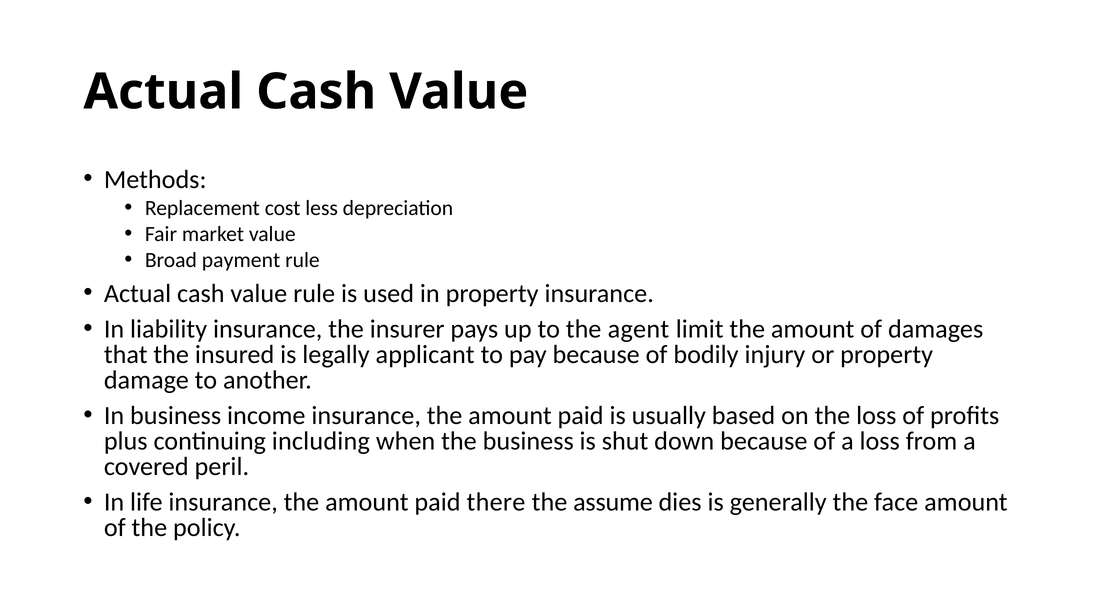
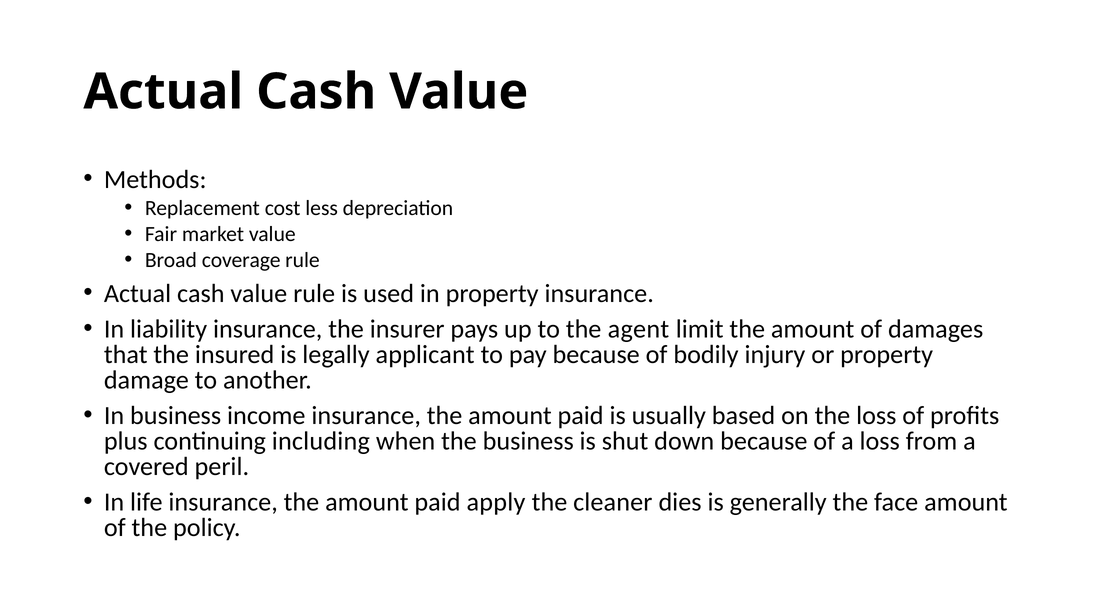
payment: payment -> coverage (241, 260)
there: there -> apply (496, 503)
assume: assume -> cleaner (613, 503)
